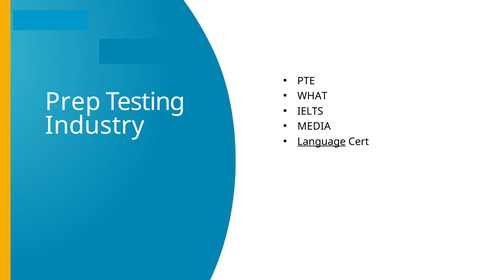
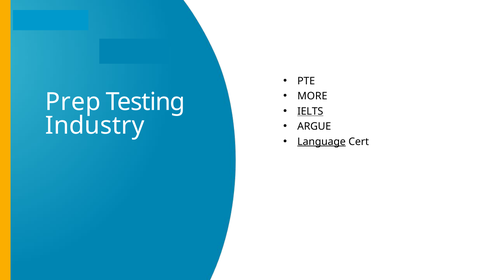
WHAT: WHAT -> MORE (312, 96)
IELTS underline: none -> present (310, 111)
MEDIA: MEDIA -> ARGUE (314, 126)
